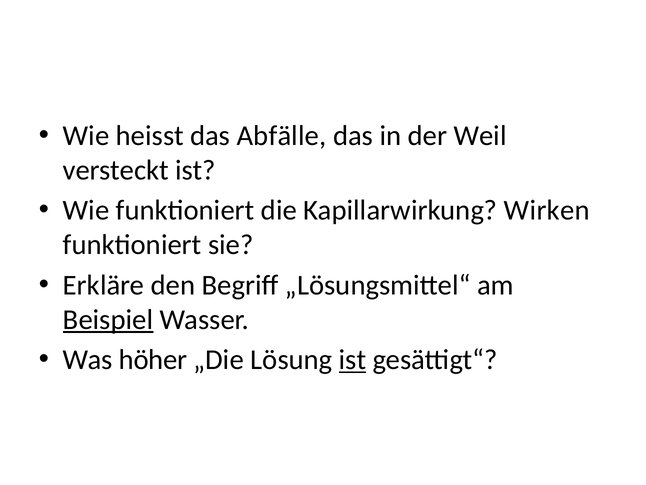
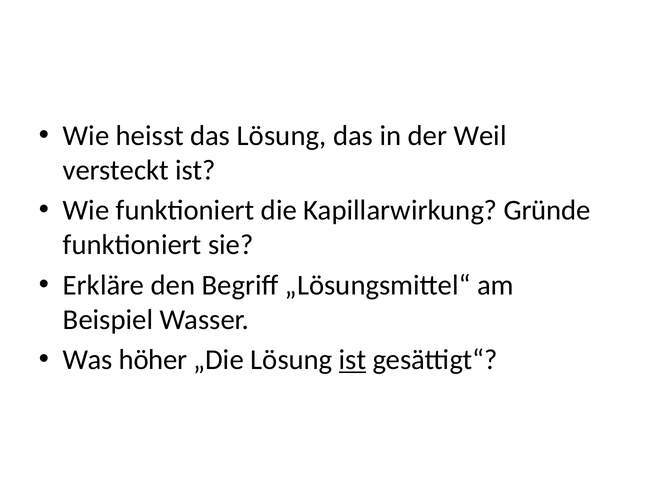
das Abfälle: Abfälle -> Lösung (282, 136)
Wirken: Wirken -> Gründe (547, 210)
Beispiel underline: present -> none (108, 319)
